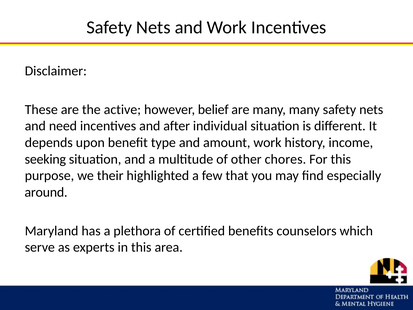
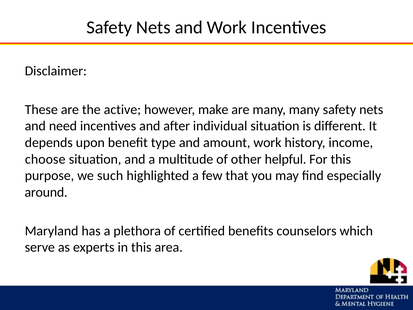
belief: belief -> make (213, 109)
seeking: seeking -> choose (45, 159)
chores: chores -> helpful (286, 159)
their: their -> such (110, 176)
